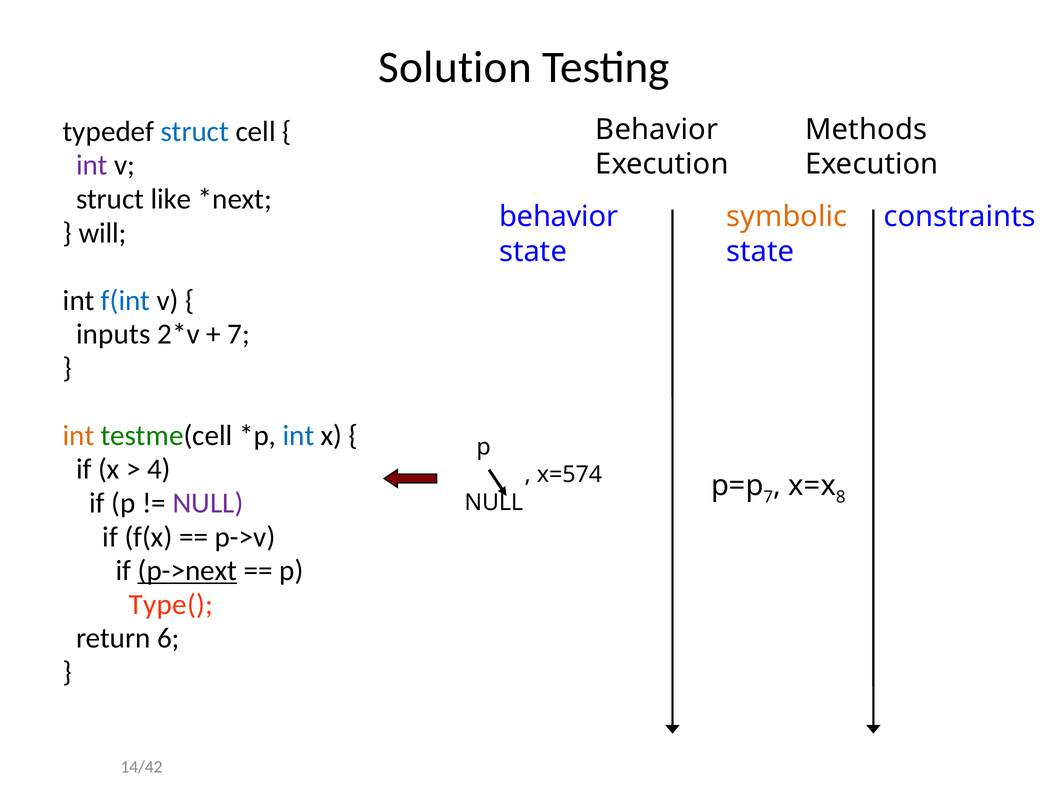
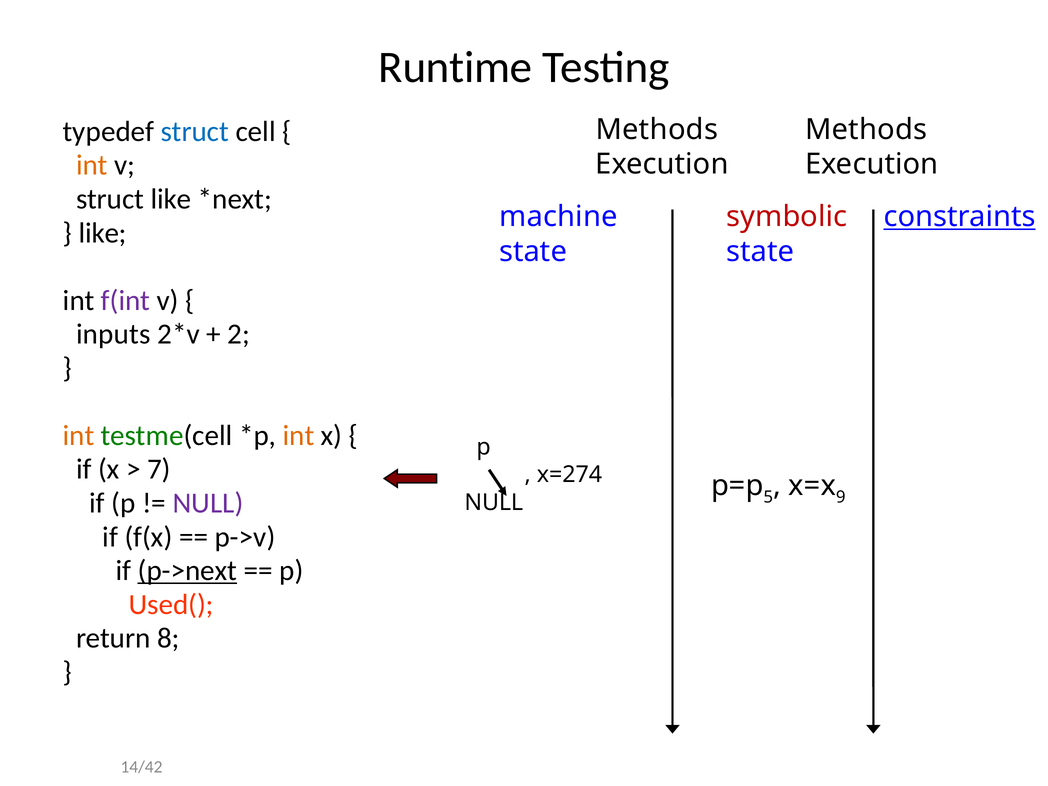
Solution: Solution -> Runtime (455, 67)
Behavior: Behavior -> Methods (657, 129)
int colour: purple -> orange (92, 165)
behavior: behavior -> machine (558, 217)
symbolic colour: orange -> red (787, 217)
constraints underline: none -> present (960, 217)
will: will -> like (103, 233)
f(int colour: blue -> purple (126, 300)
7: 7 -> 2 (239, 334)
int colour: blue -> orange (299, 436)
4: 4 -> 7 (159, 469)
x=574: x=574 -> x=274 (569, 475)
7: 7 -> 5 (768, 497)
8: 8 -> 9 (841, 497)
Type(: Type( -> Used( (171, 605)
6: 6 -> 8 (168, 638)
